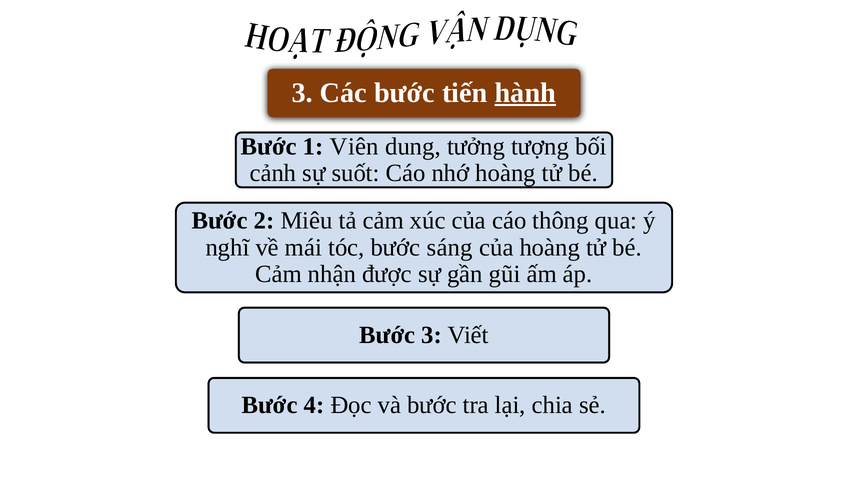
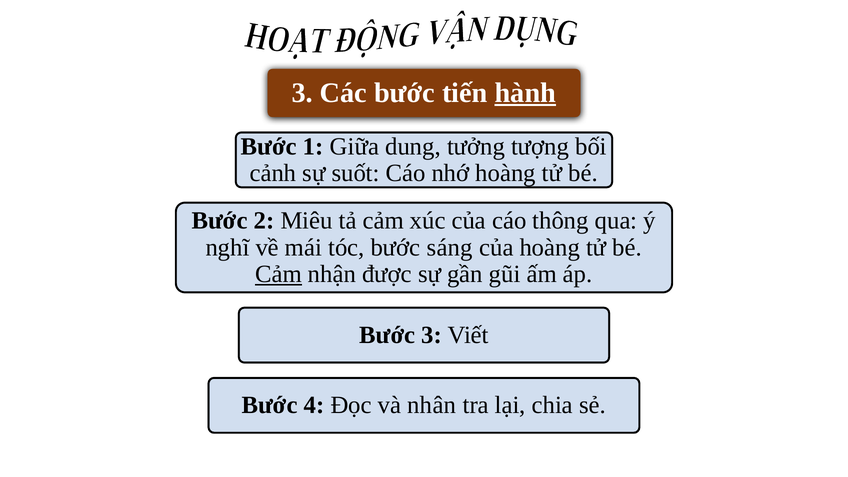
Viên: Viên -> Giữa (354, 146)
Cảm underline: none -> present (279, 274)
và bước: bước -> nhân (432, 405)
